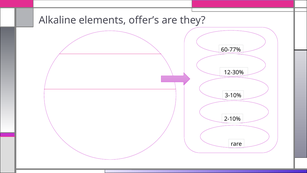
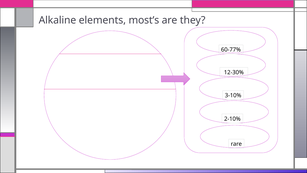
offer’s: offer’s -> most’s (144, 20)
